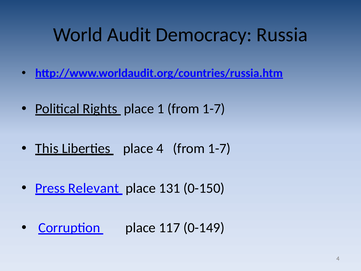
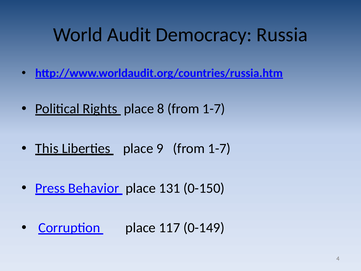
1: 1 -> 8 (161, 109)
4: 4 -> 9 (160, 148)
Relevant: Relevant -> Behavior (94, 188)
